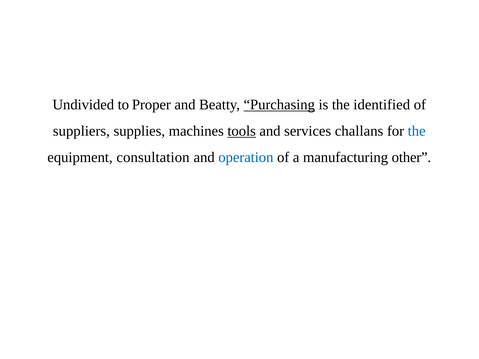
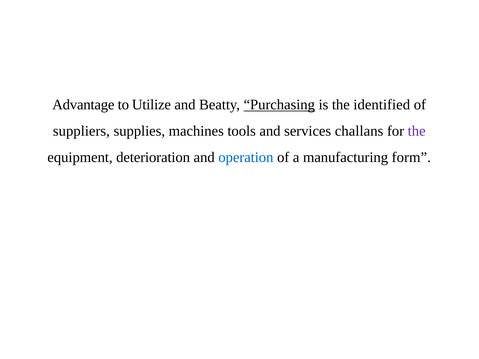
Undivided: Undivided -> Advantage (83, 105)
Proper: Proper -> Utilize (151, 105)
tools underline: present -> none (242, 131)
the colour: blue -> purple (417, 131)
consultation: consultation -> deterioration (153, 157)
other: other -> form (411, 157)
